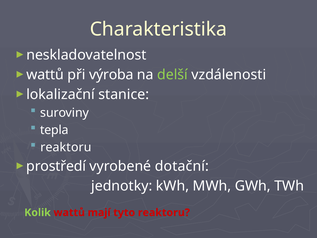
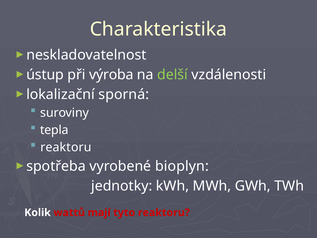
wattů: wattů -> ústup (45, 75)
stanice: stanice -> sporná (124, 94)
prostředí: prostředí -> spotřeba (56, 166)
dotační: dotační -> bioplyn (182, 166)
Kolik colour: light green -> white (38, 212)
